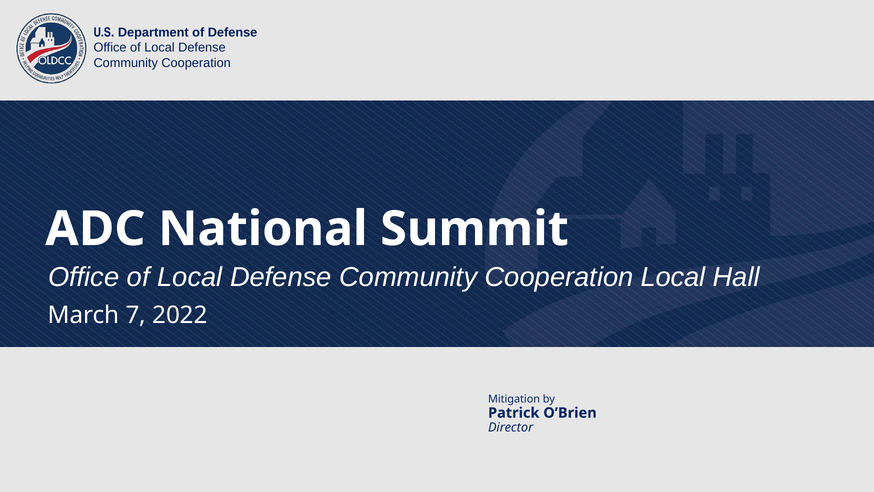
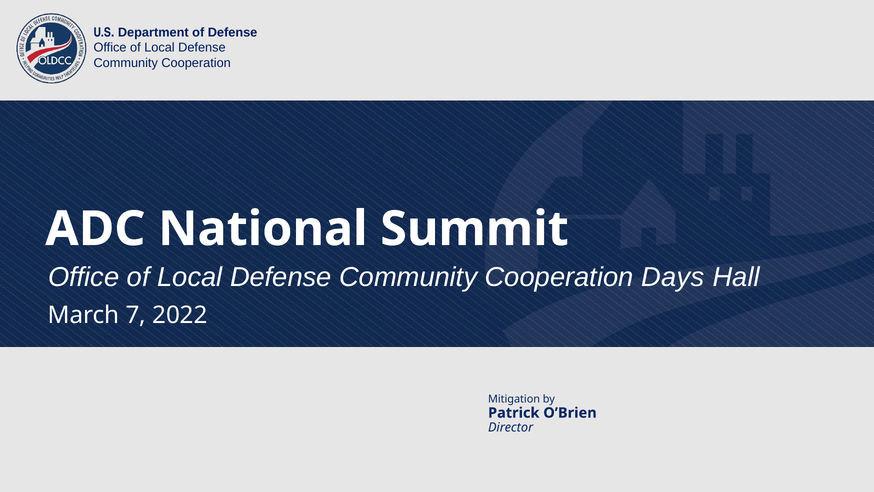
Cooperation Local: Local -> Days (673, 277)
